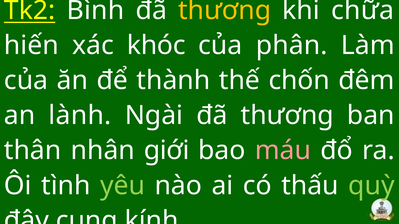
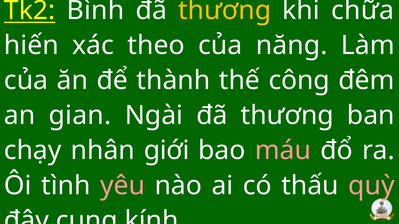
khóc: khóc -> theo (156, 45)
phân: phân -> năng (292, 45)
chốn: chốn -> công (299, 81)
lành: lành -> gian (80, 116)
thân: thân -> chạy (33, 151)
yêu colour: light green -> pink (123, 186)
quỳ colour: light green -> pink (371, 186)
